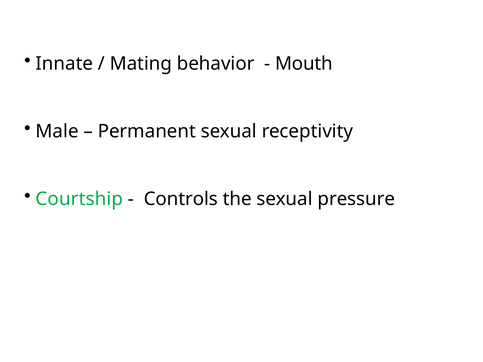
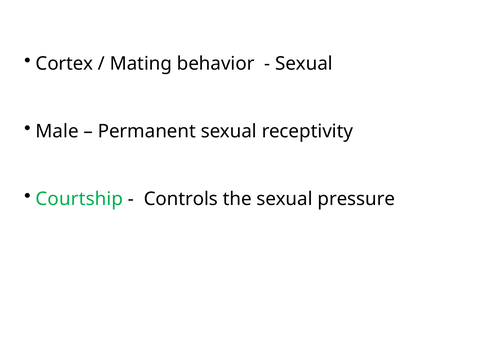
Innate: Innate -> Cortex (64, 64)
Mouth: Mouth -> Sexual (304, 64)
